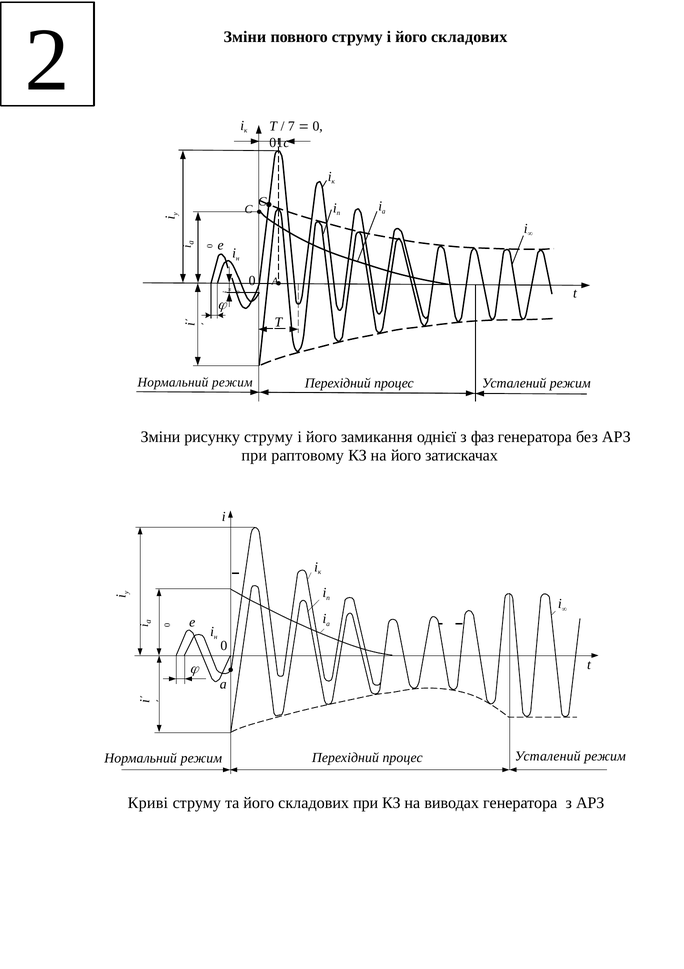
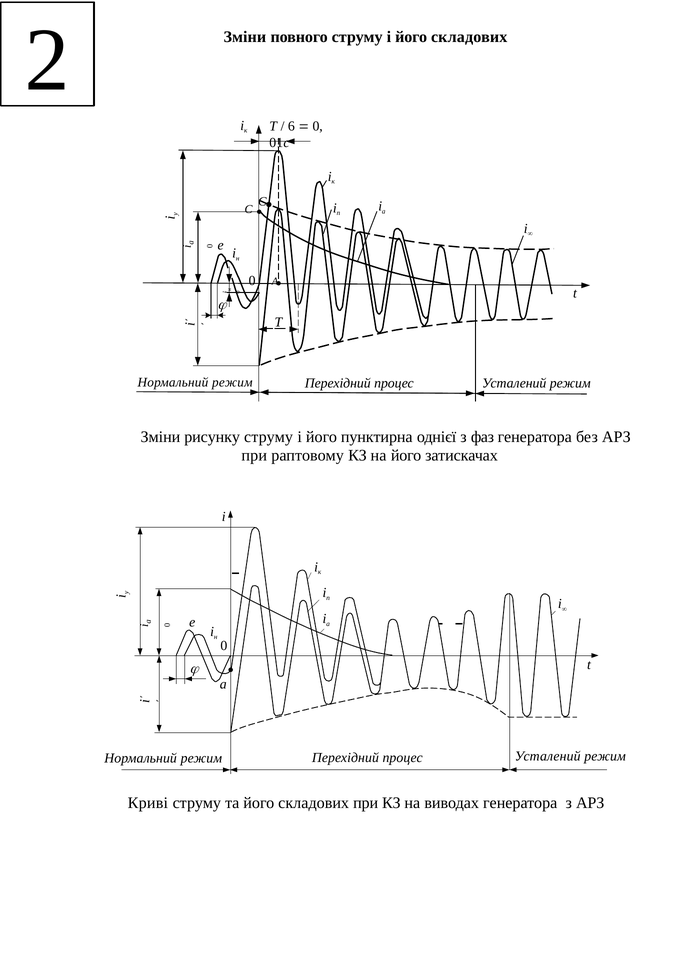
7: 7 -> 6 (291, 126)
замикання: замикання -> пунктирна (377, 437)
